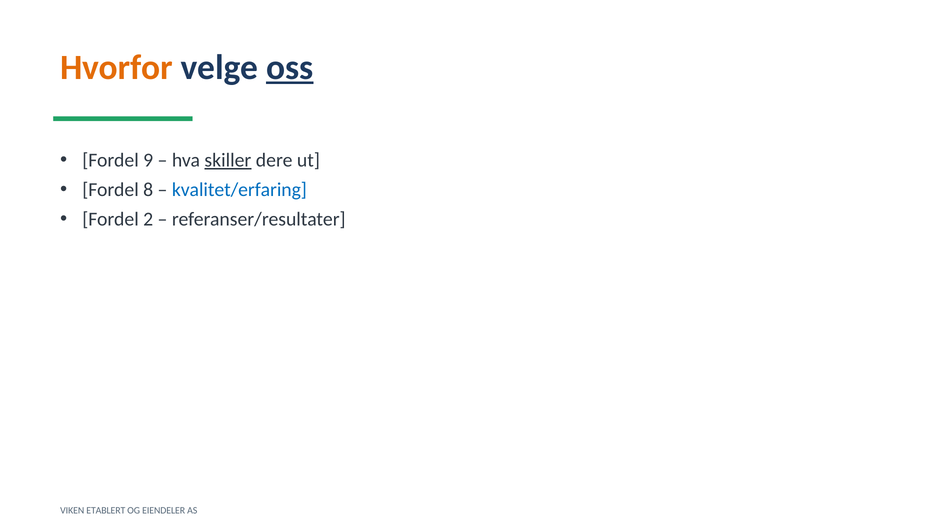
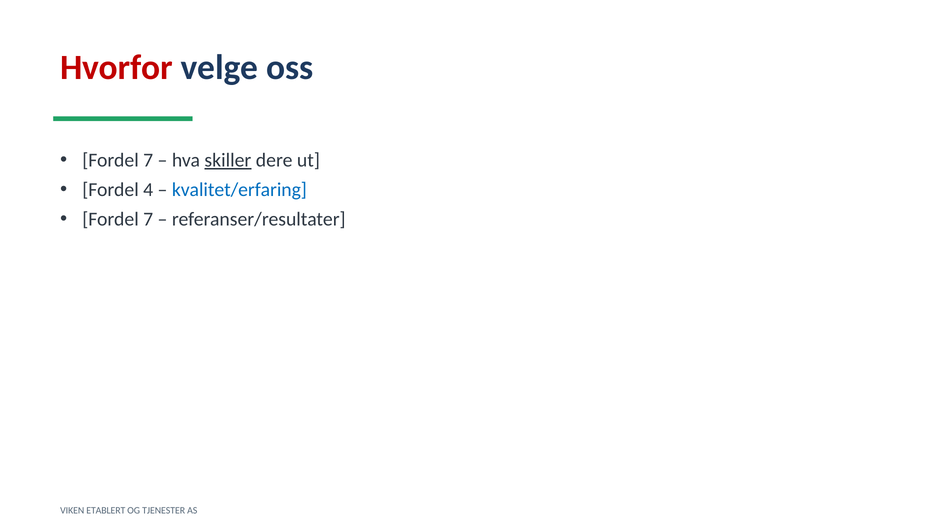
Hvorfor colour: orange -> red (117, 67)
oss underline: present -> none (290, 67)
9: 9 -> 7 (148, 160)
8: 8 -> 4 (148, 190)
2: 2 -> 7 (148, 219)
EIENDELER: EIENDELER -> TJENESTER (164, 510)
